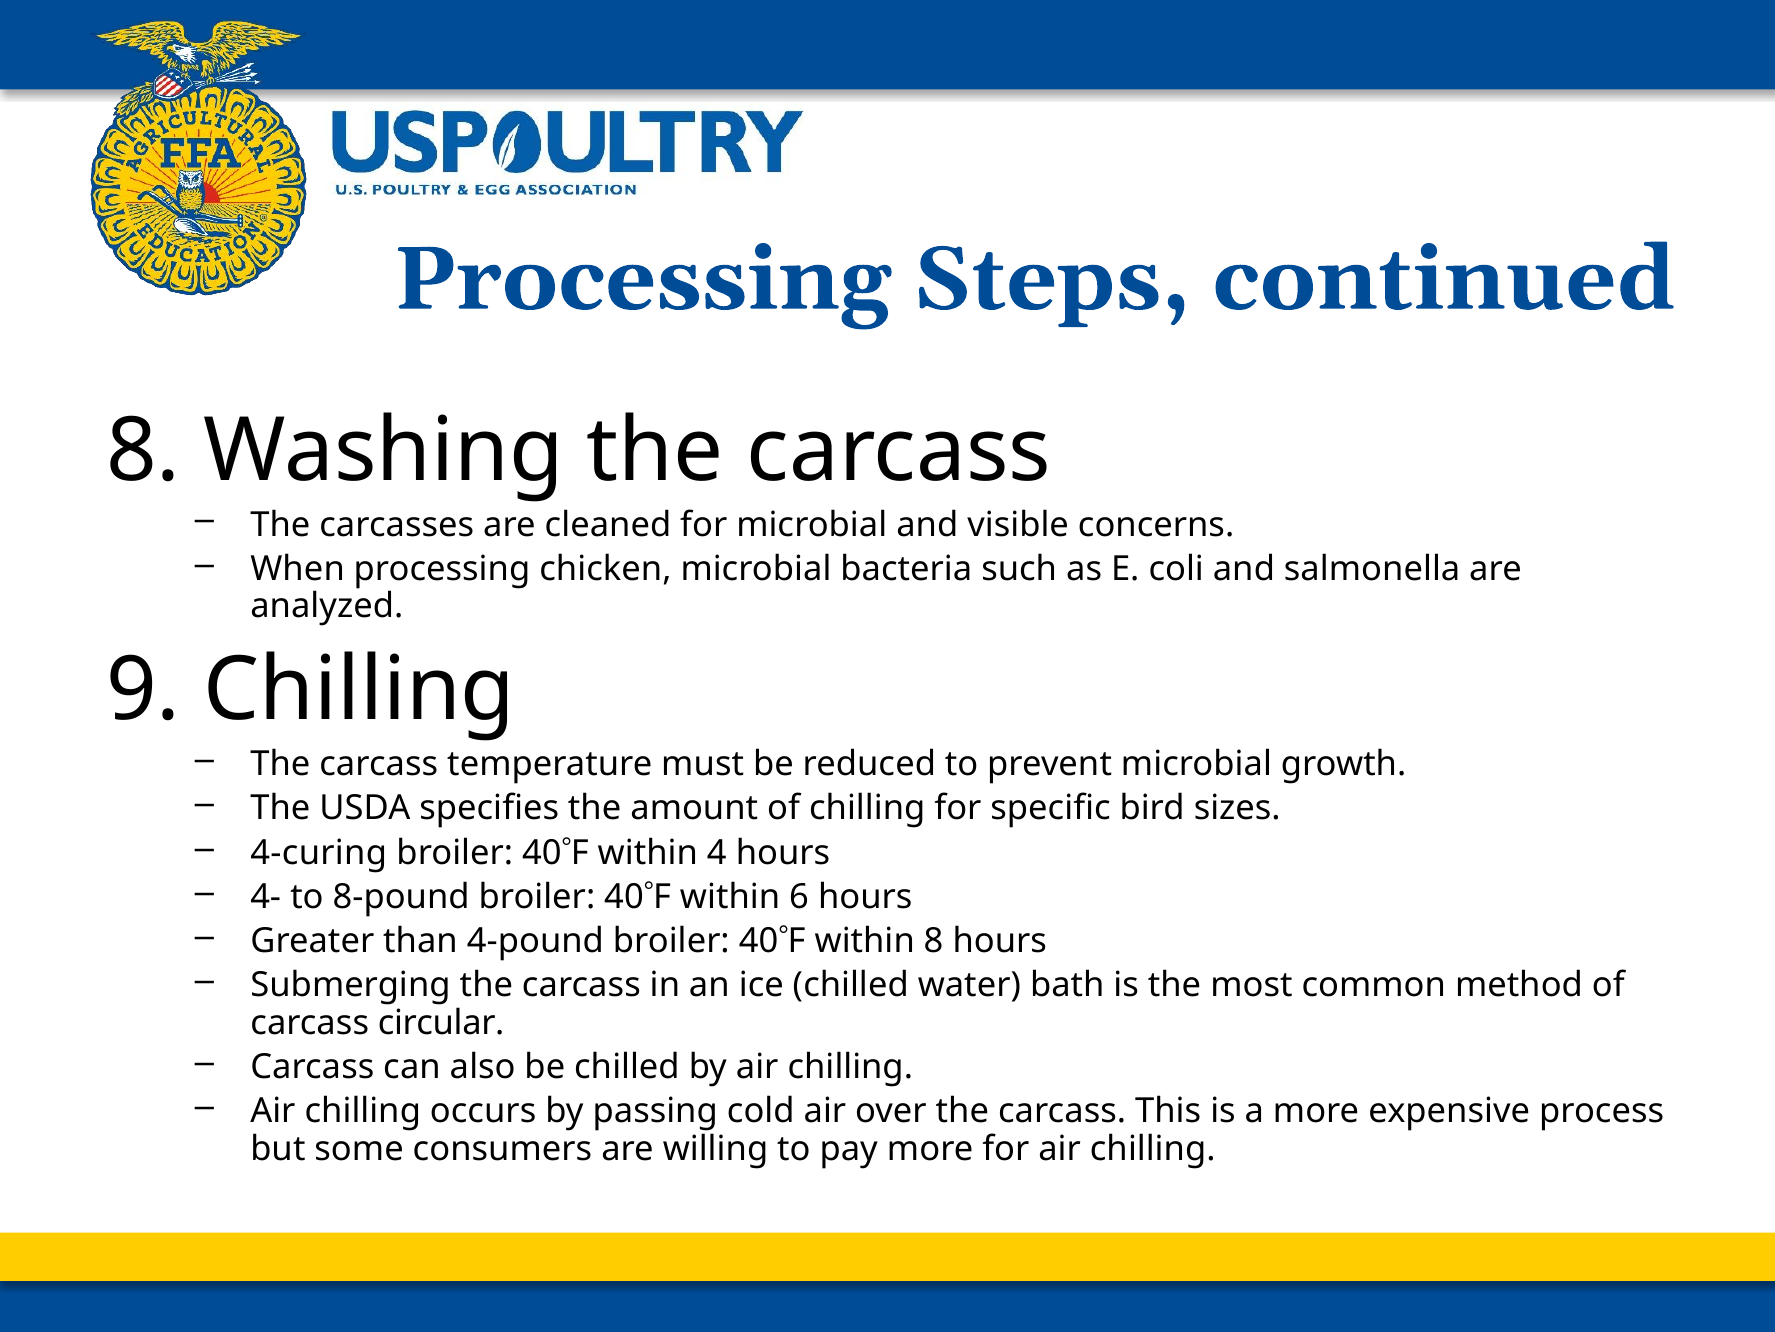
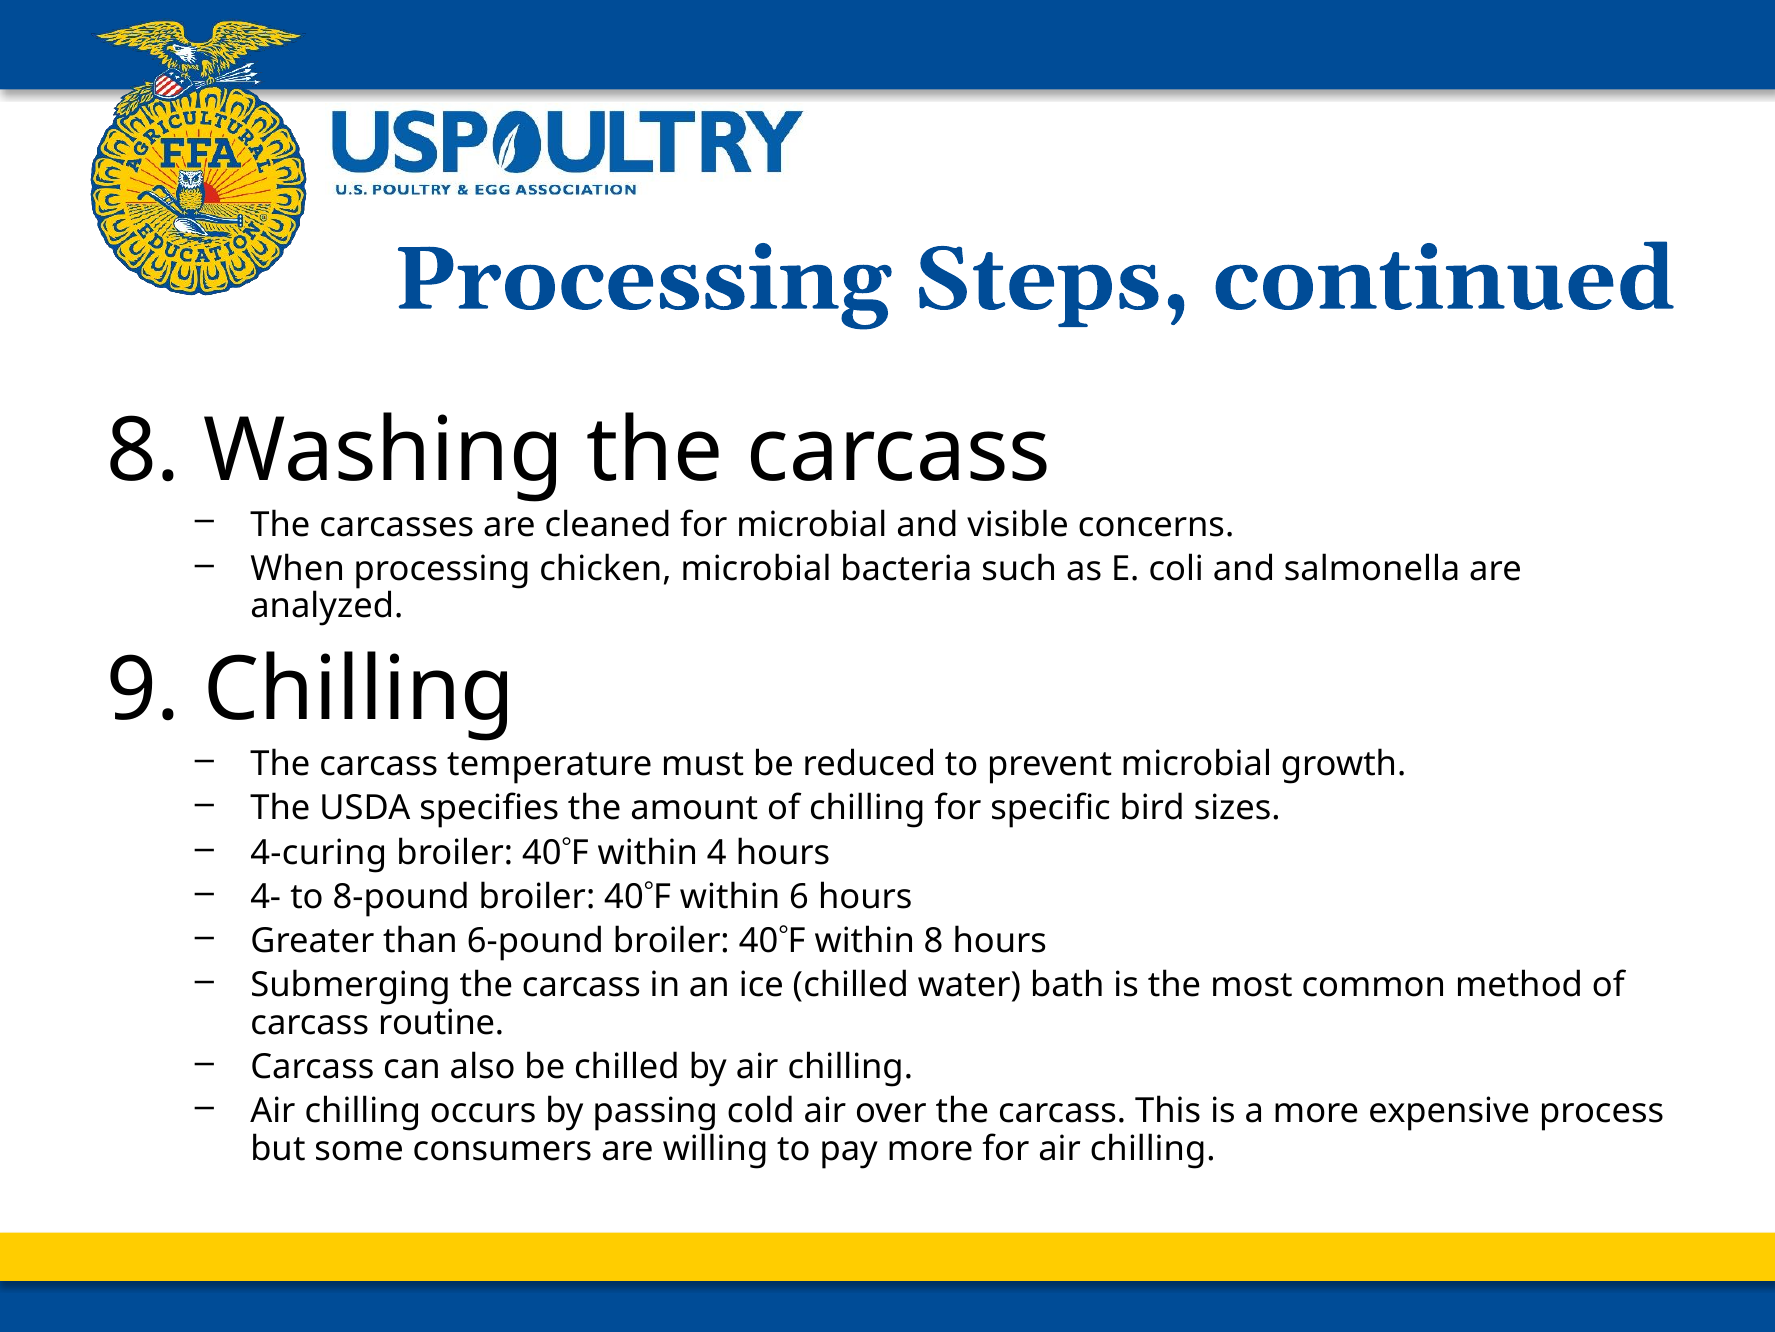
4-pound: 4-pound -> 6-pound (535, 941)
circular: circular -> routine (441, 1022)
